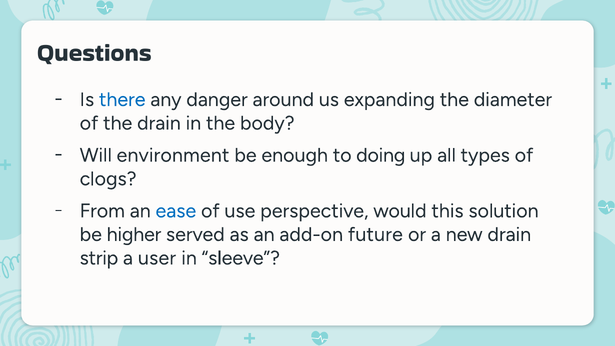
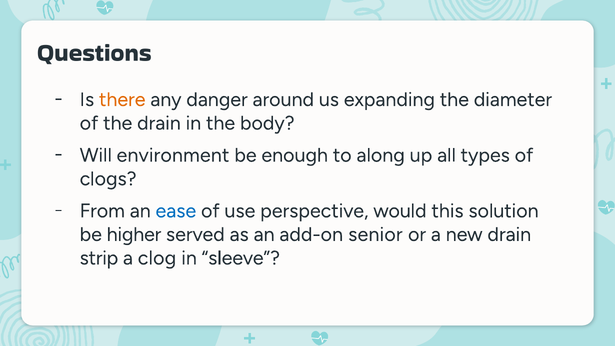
there colour: blue -> orange (122, 100)
doing: doing -> along (381, 155)
future: future -> senior (375, 234)
user: user -> clog (157, 258)
